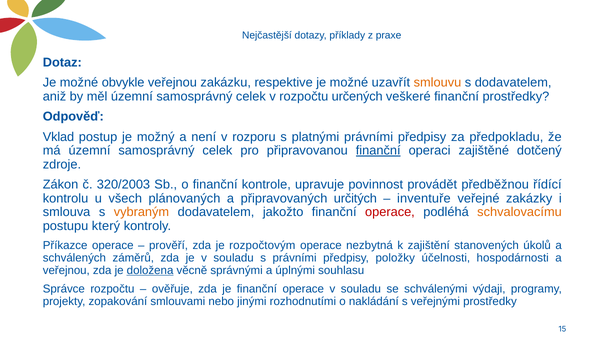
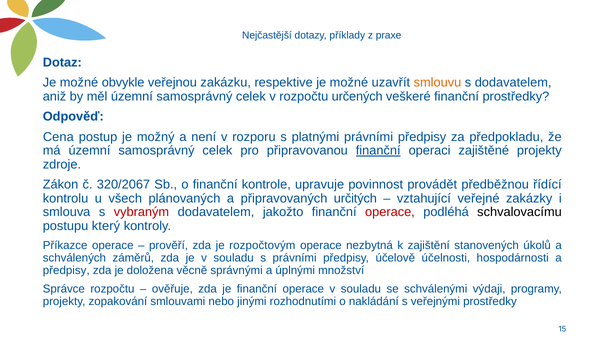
Vklad: Vklad -> Cena (58, 137)
zajištěné dotčený: dotčený -> projekty (539, 151)
320/2003: 320/2003 -> 320/2067 (123, 184)
inventuře: inventuře -> vztahující (424, 198)
vybraným colour: orange -> red (141, 212)
schvalovacímu colour: orange -> black (520, 212)
položky: položky -> účelově (395, 258)
veřejnou: veřejnou -> předpisy (66, 270)
doložena underline: present -> none (150, 270)
souhlasu: souhlasu -> množství (341, 270)
